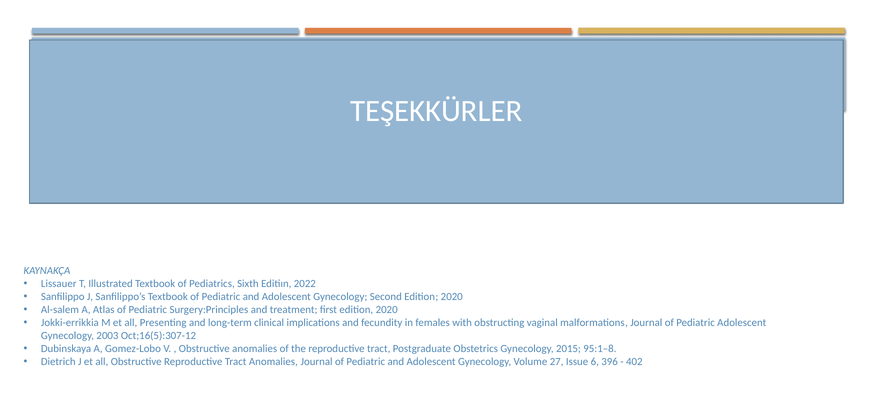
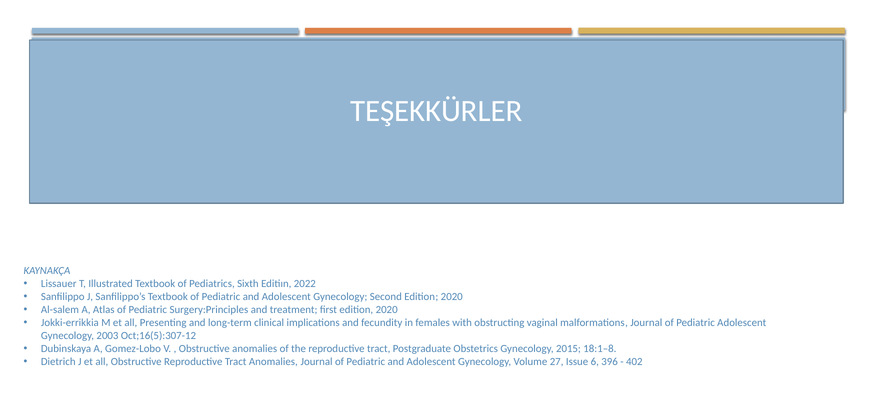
95:1–8: 95:1–8 -> 18:1–8 (600, 348)
